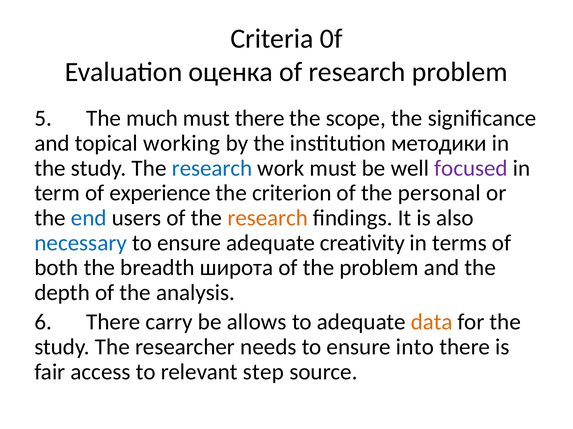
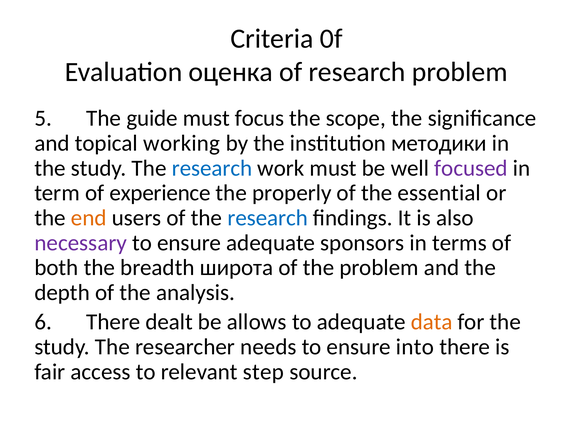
much: much -> guide (152, 119)
must there: there -> focus (260, 119)
criterion: criterion -> properly (292, 193)
personal: personal -> essential (439, 193)
end colour: blue -> orange (89, 218)
research colour: orange -> blue (268, 218)
necessary colour: blue -> purple (81, 243)
creativity: creativity -> sponsors (362, 243)
carry: carry -> dealt (169, 323)
